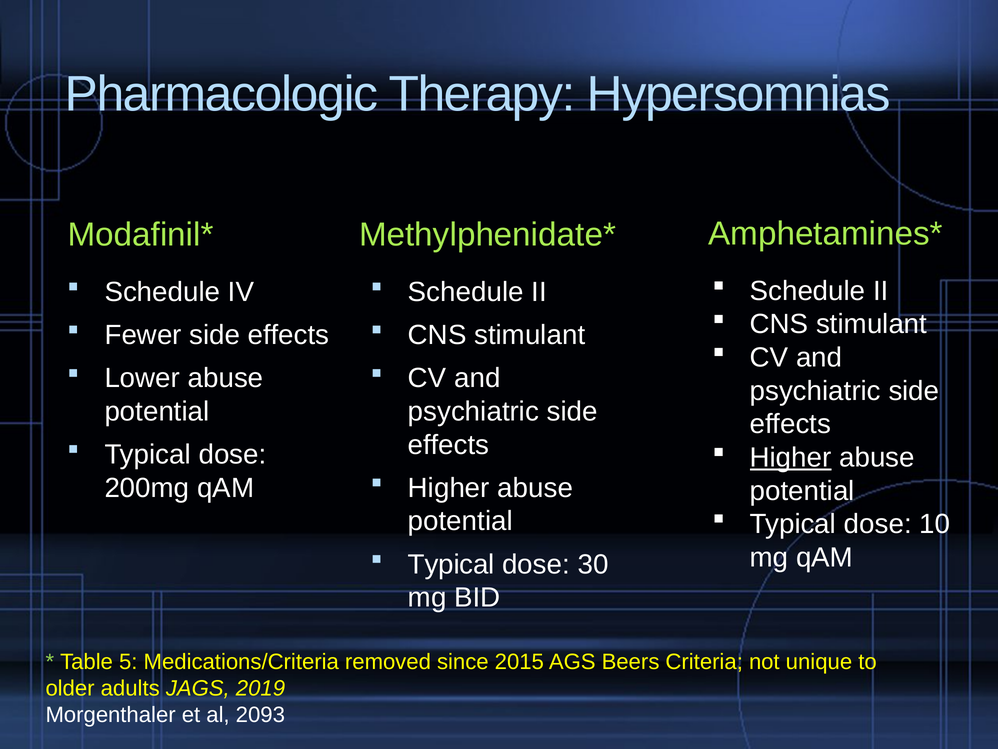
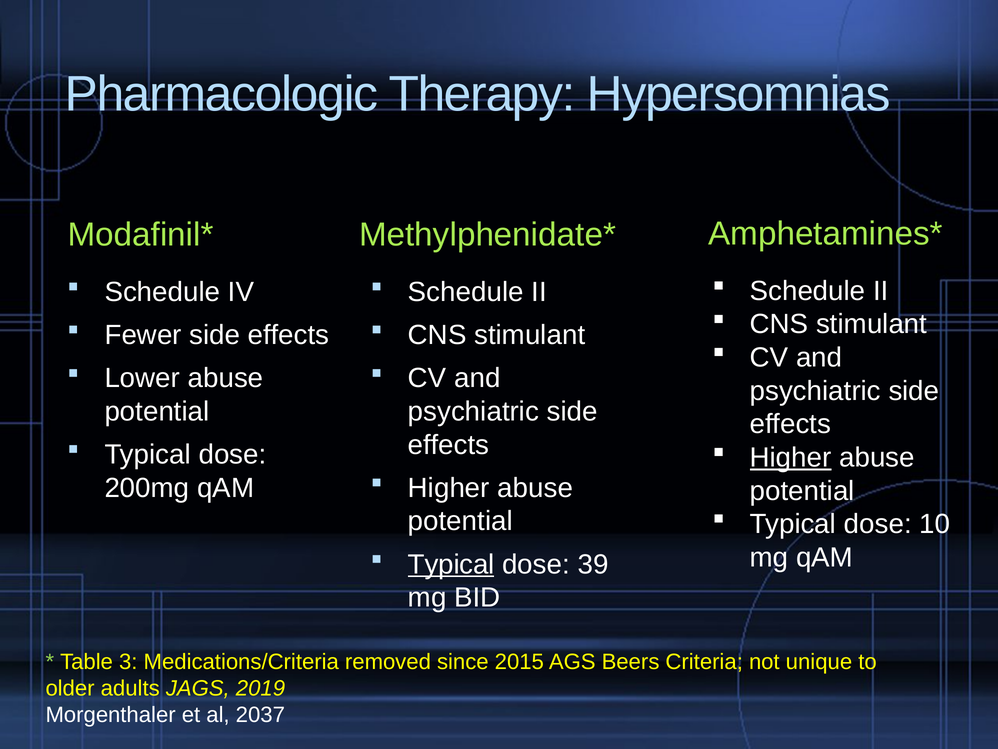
Typical underline: none -> present (451, 564)
30: 30 -> 39 (593, 564)
5: 5 -> 3 (128, 662)
2093: 2093 -> 2037 (260, 715)
